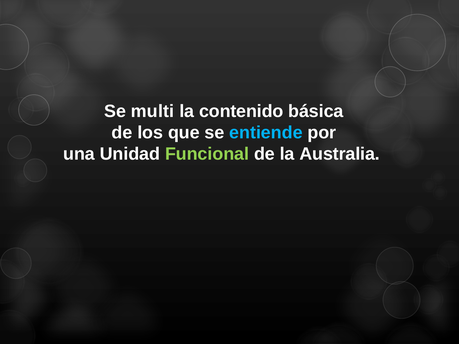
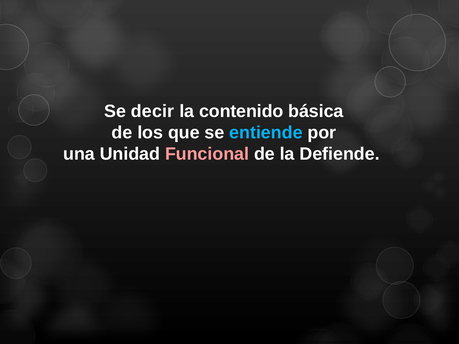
multi: multi -> decir (153, 111)
Funcional colour: light green -> pink (207, 154)
Australia: Australia -> Defiende (340, 154)
